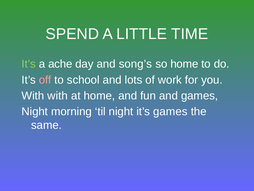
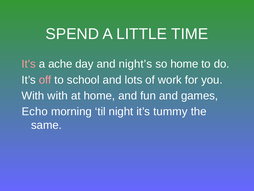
It’s colour: light green -> pink (29, 64)
song’s: song’s -> night’s (135, 64)
Night: Night -> Echo (35, 111)
it’s games: games -> tummy (170, 111)
